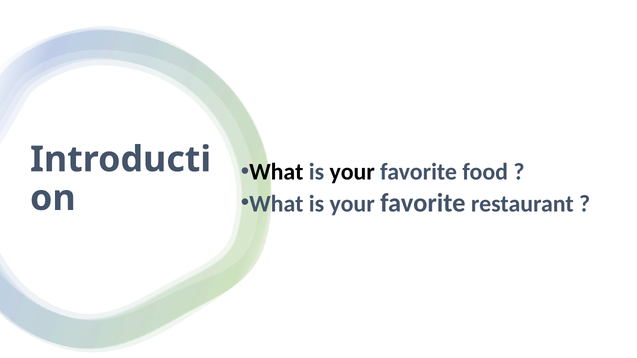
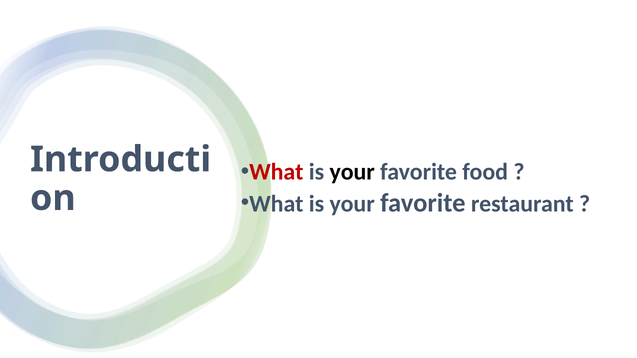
What colour: black -> red (276, 172)
